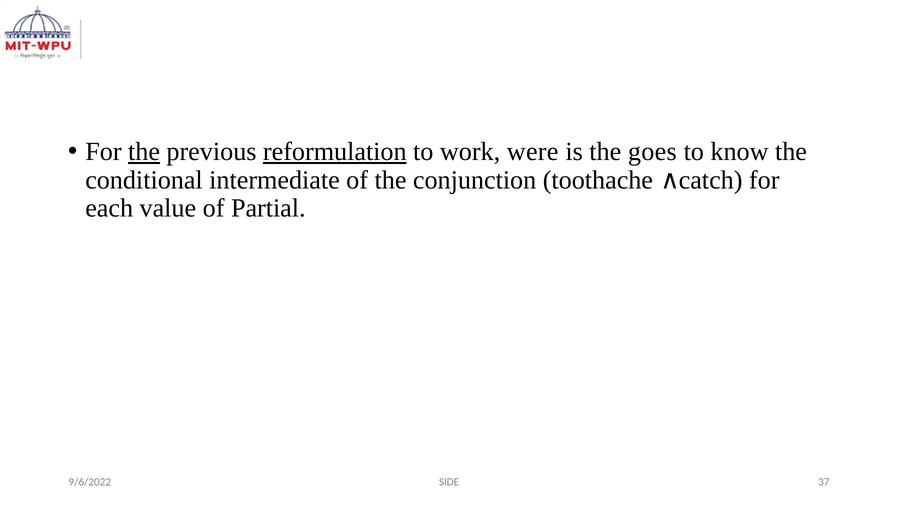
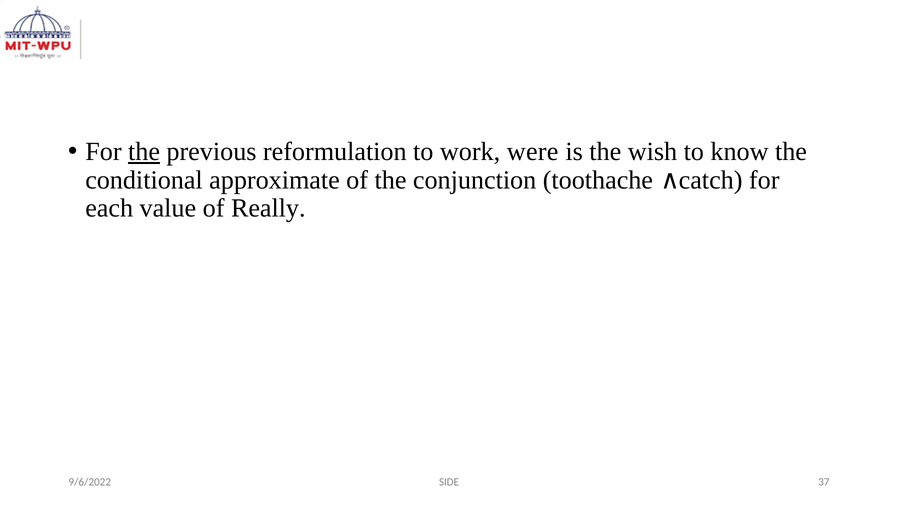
reformulation underline: present -> none (335, 152)
goes: goes -> wish (652, 152)
intermediate: intermediate -> approximate (275, 180)
Partial: Partial -> Really (268, 208)
